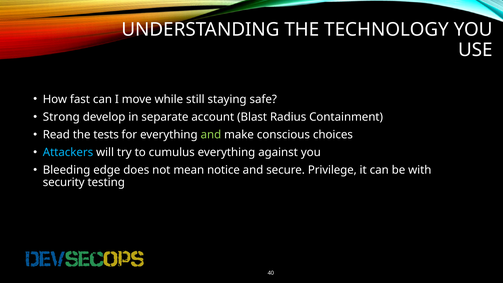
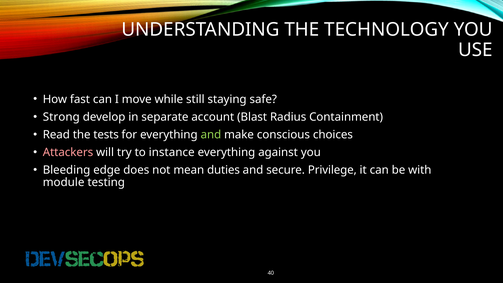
Attackers colour: light blue -> pink (68, 152)
cumulus: cumulus -> instance (172, 152)
notice: notice -> duties (223, 170)
security: security -> module (64, 182)
